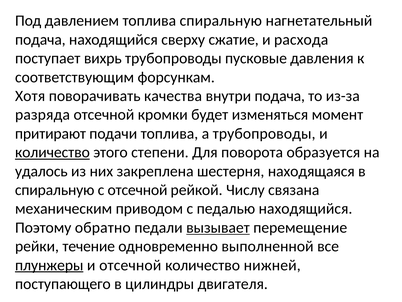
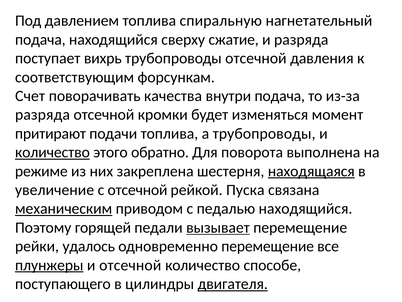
и расхода: расхода -> разряда (301, 40)
трубопроводы пусковые: пусковые -> отсечной (256, 58)
Хотя: Хотя -> Счет (30, 96)
степени: степени -> обратно (160, 152)
образуется: образуется -> выполнена (323, 152)
удалось: удалось -> режиме (41, 171)
находящаяся underline: none -> present (311, 171)
спиральную: спиральную -> увеличение (55, 190)
Числу: Числу -> Пуска (245, 190)
механическим underline: none -> present (64, 208)
обратно: обратно -> горящей (103, 227)
течение: течение -> удалось (89, 246)
одновременно выполненной: выполненной -> перемещение (268, 246)
нижней: нижней -> способе (272, 265)
двигателя underline: none -> present (233, 284)
